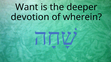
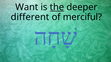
the underline: none -> present (57, 7)
devotion: devotion -> different (30, 17)
wherein: wherein -> merciful (82, 17)
